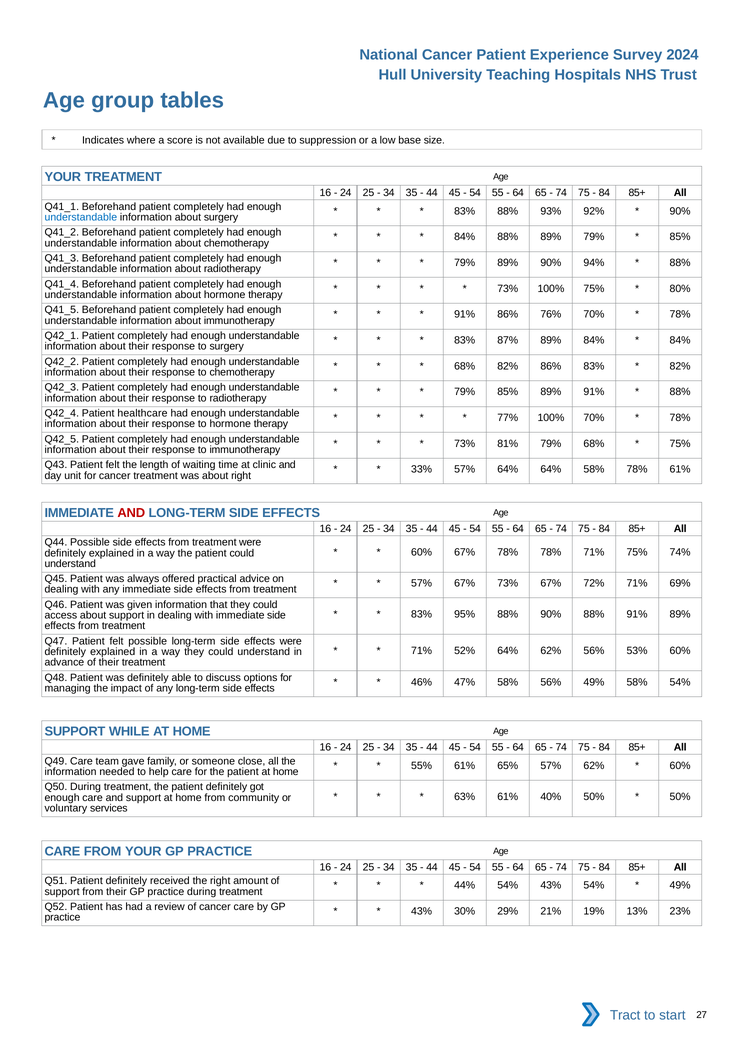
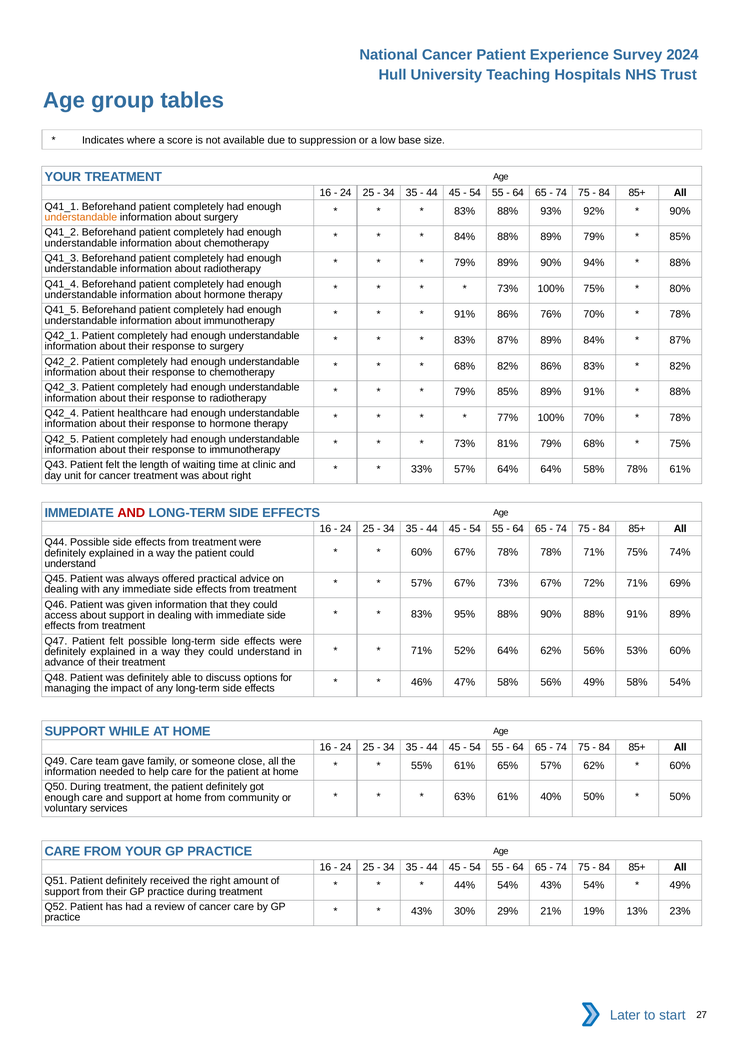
understandable colour: blue -> orange (81, 217)
84%: 84% -> 87% (680, 340)
Tract: Tract -> Later (625, 1016)
